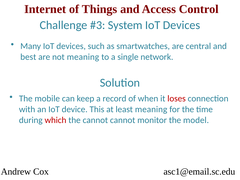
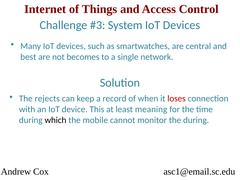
not meaning: meaning -> becomes (83, 57)
mobile: mobile -> rejects (47, 99)
which colour: red -> black (55, 120)
the cannot: cannot -> mobile (95, 120)
the model: model -> during (196, 120)
